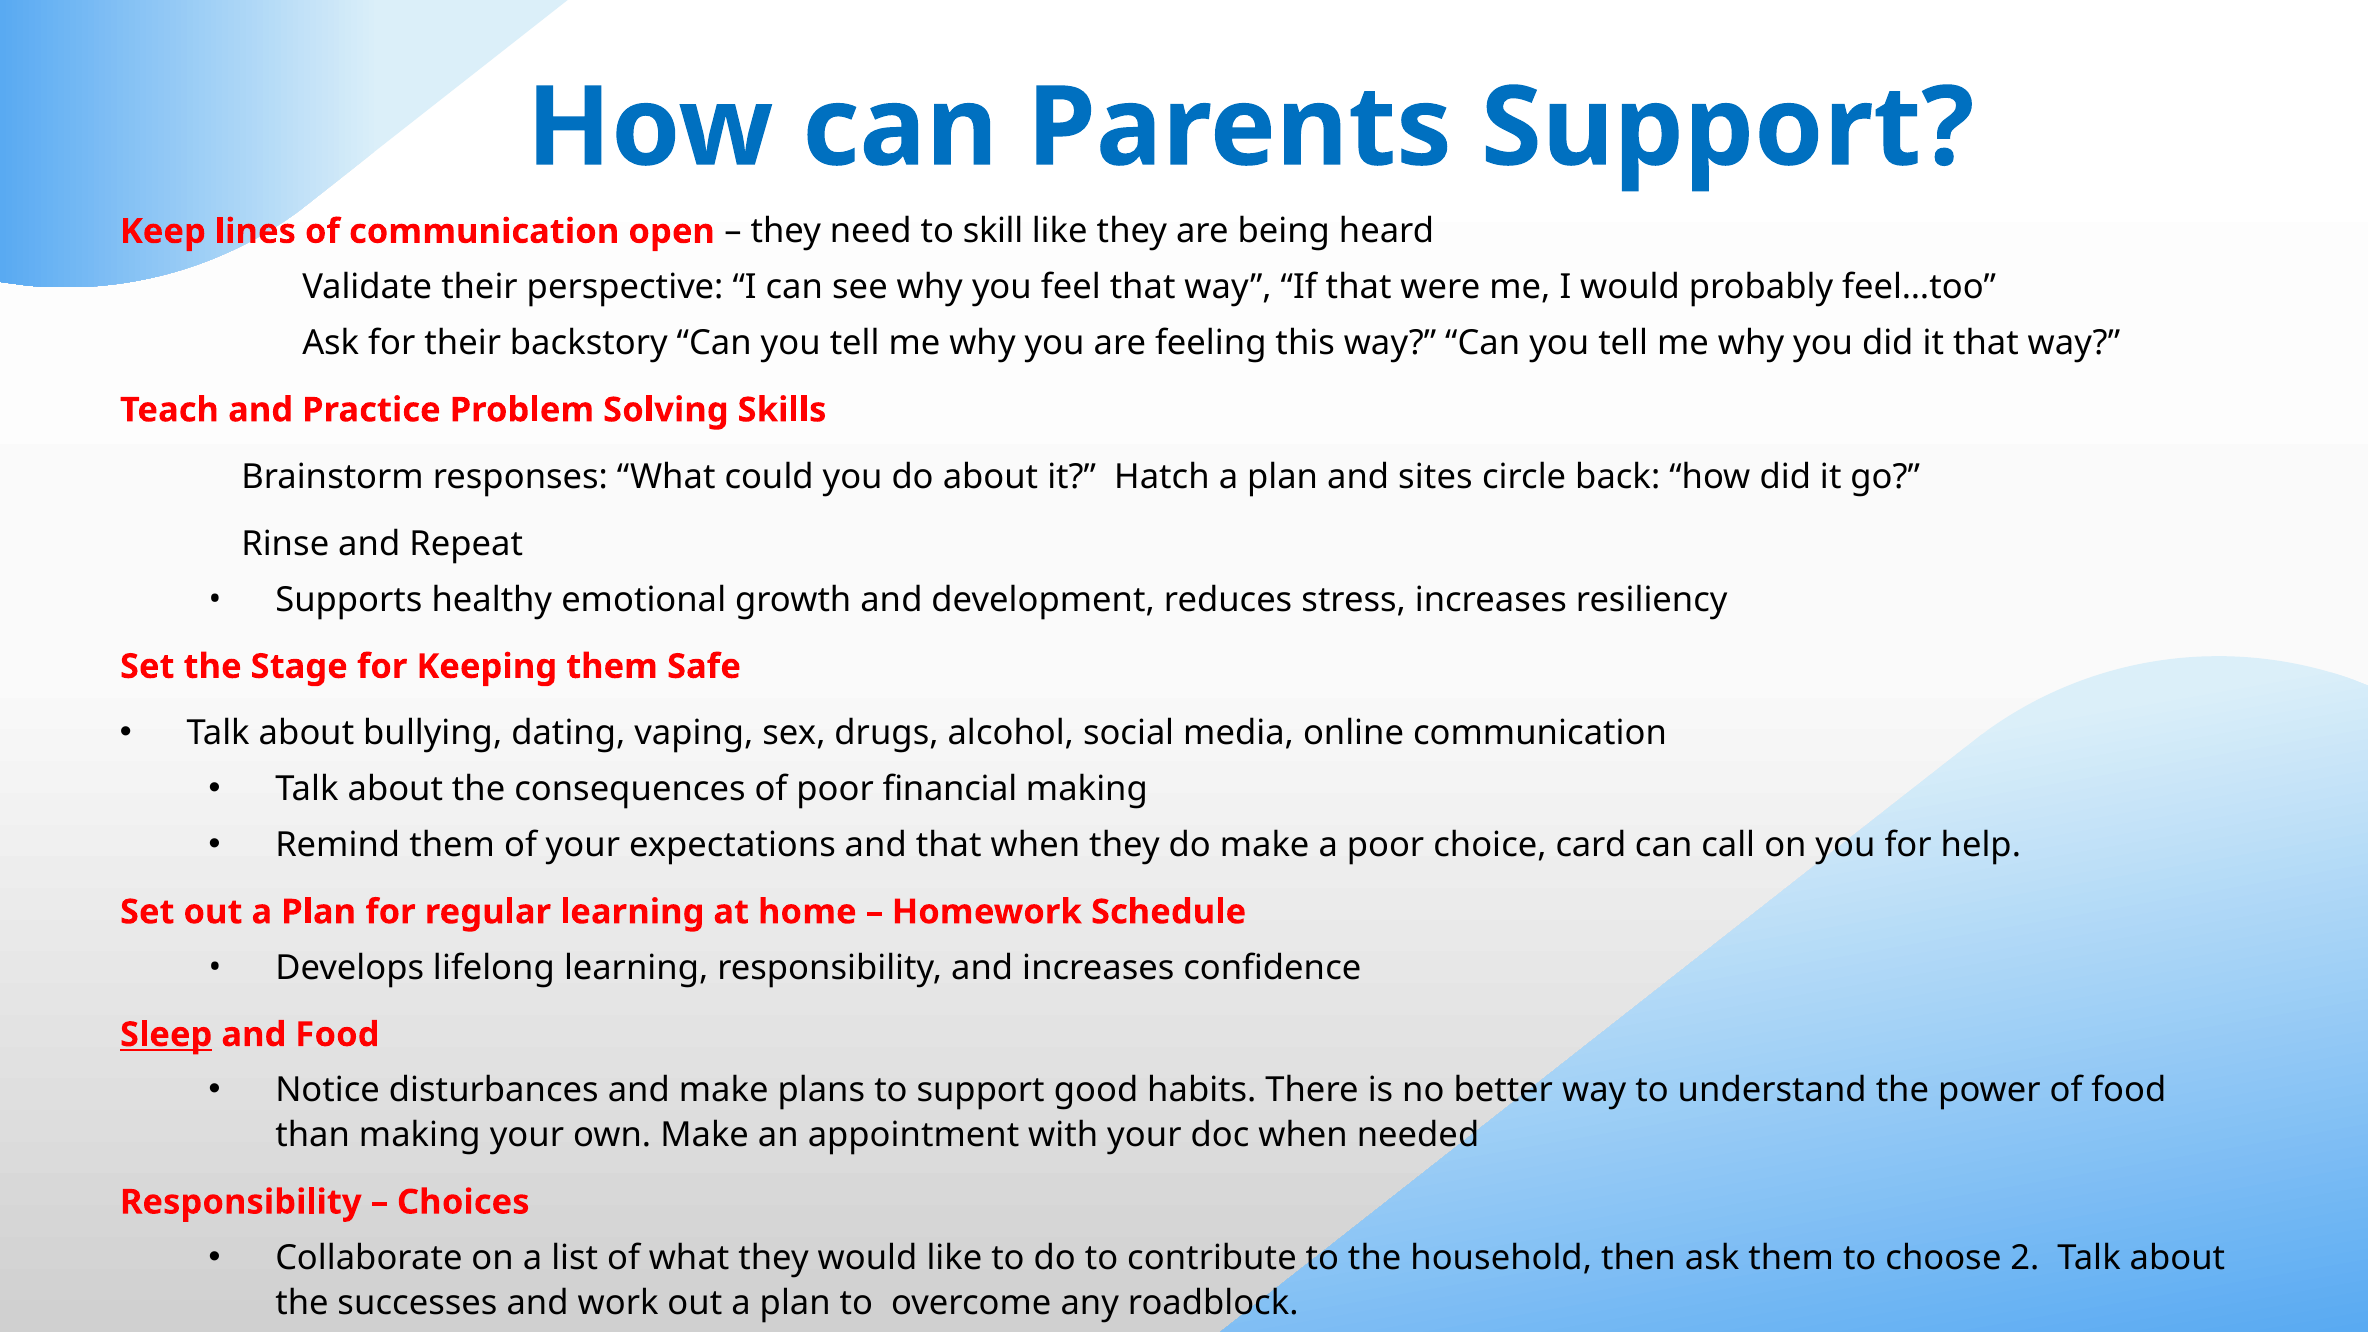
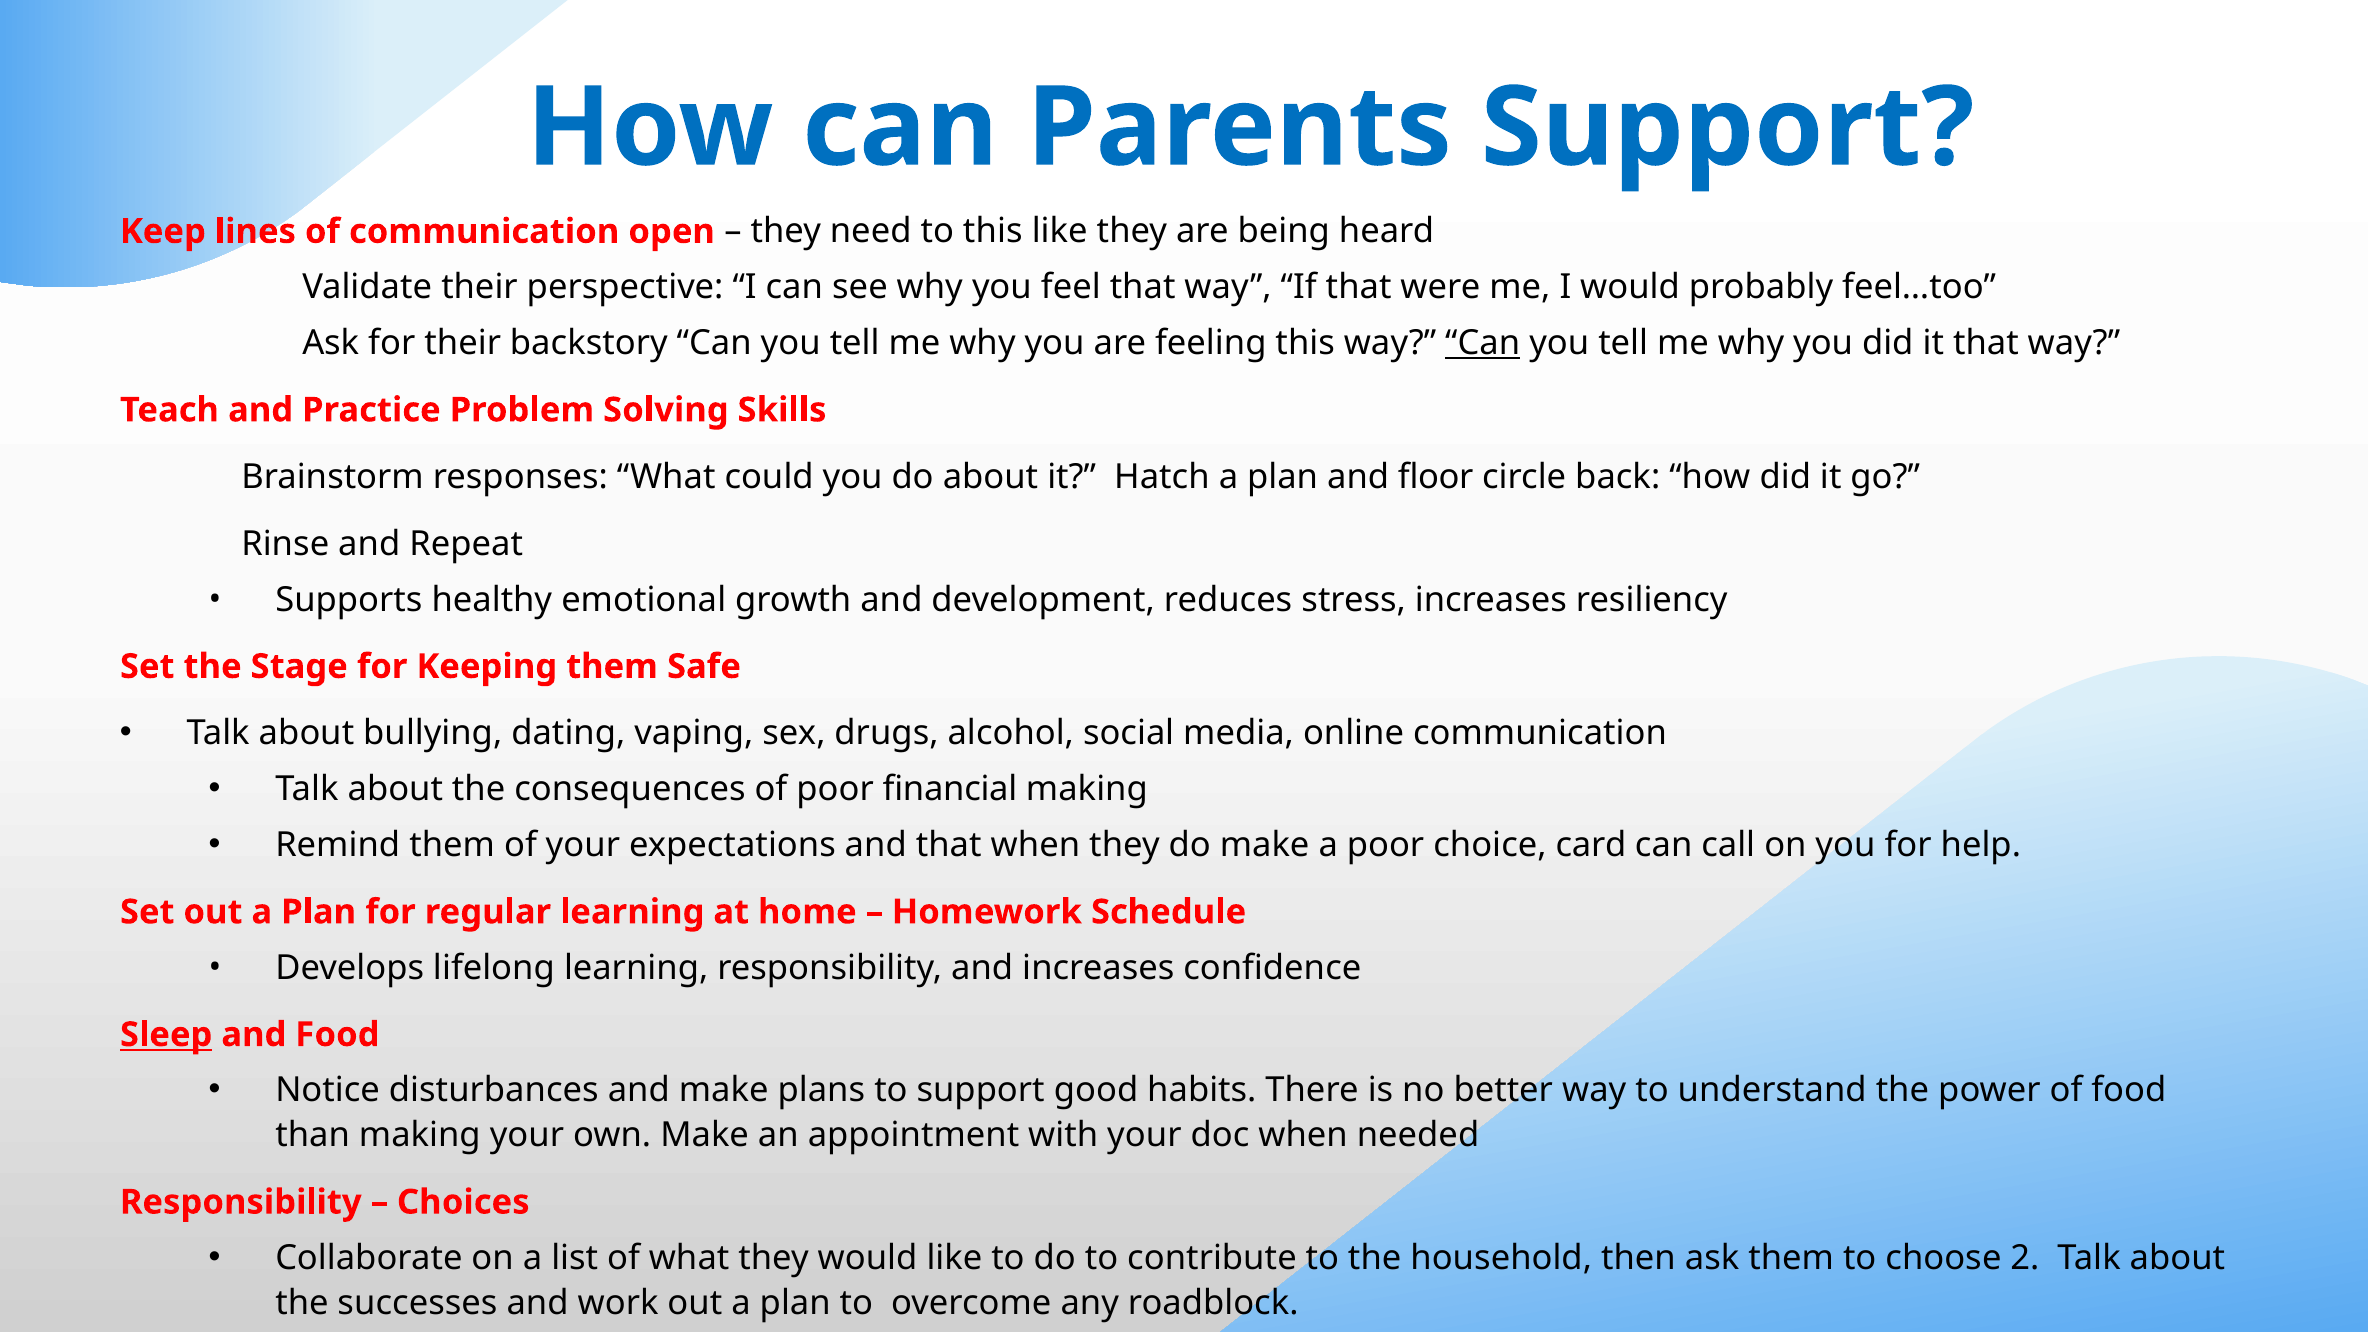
to skill: skill -> this (993, 232)
Can underline: none -> present (1483, 343)
sites: sites -> floor (1436, 477)
